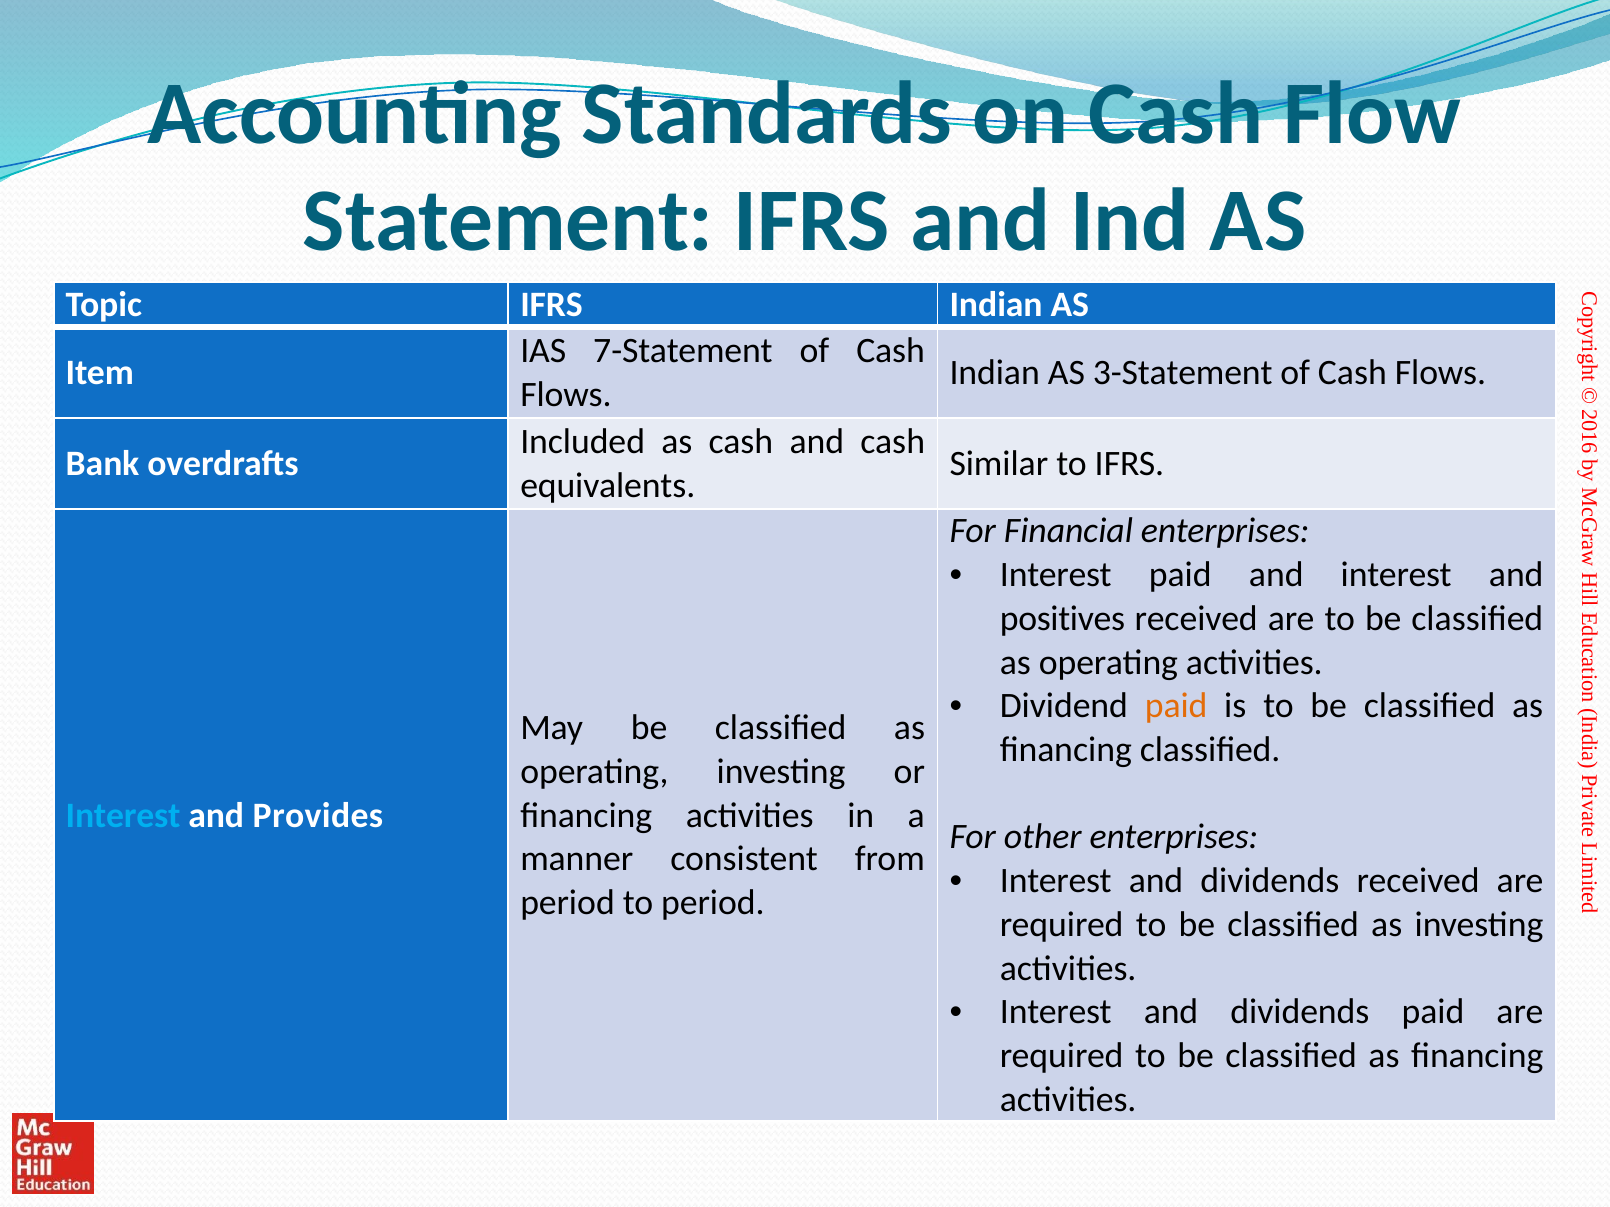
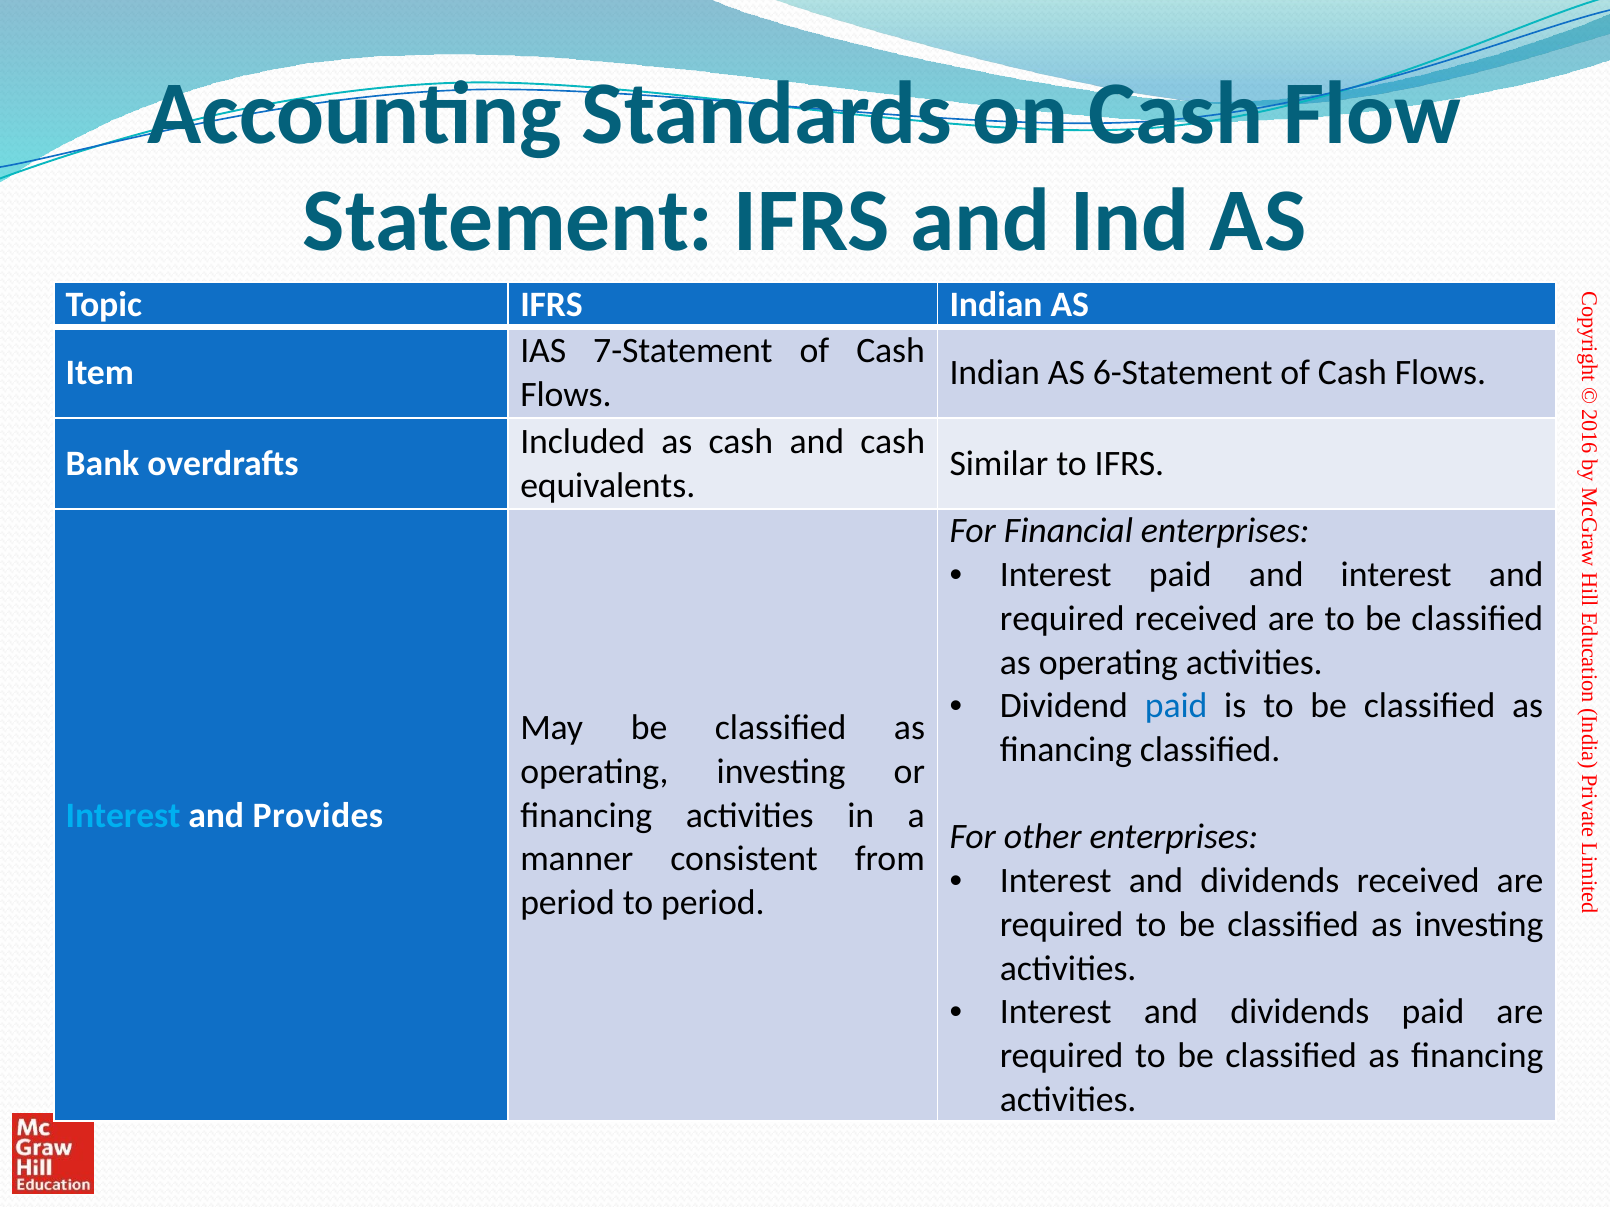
3-Statement: 3-Statement -> 6-Statement (1183, 373)
positives: positives -> required (1062, 619)
paid colour: orange -> blue (1176, 706)
